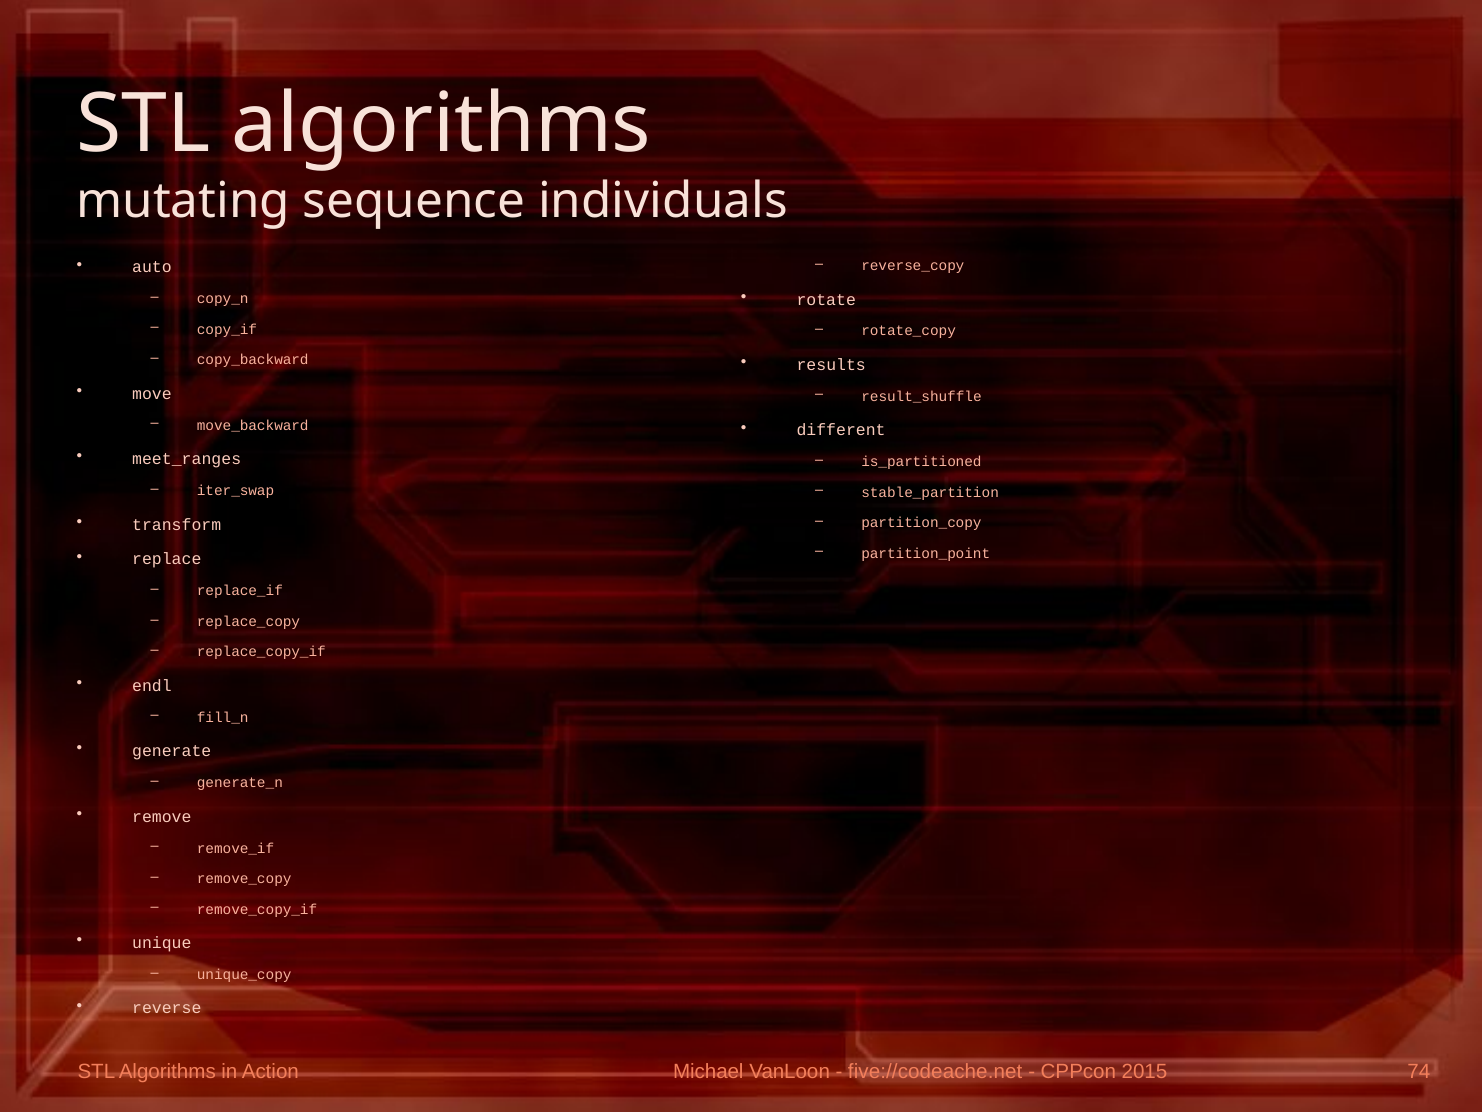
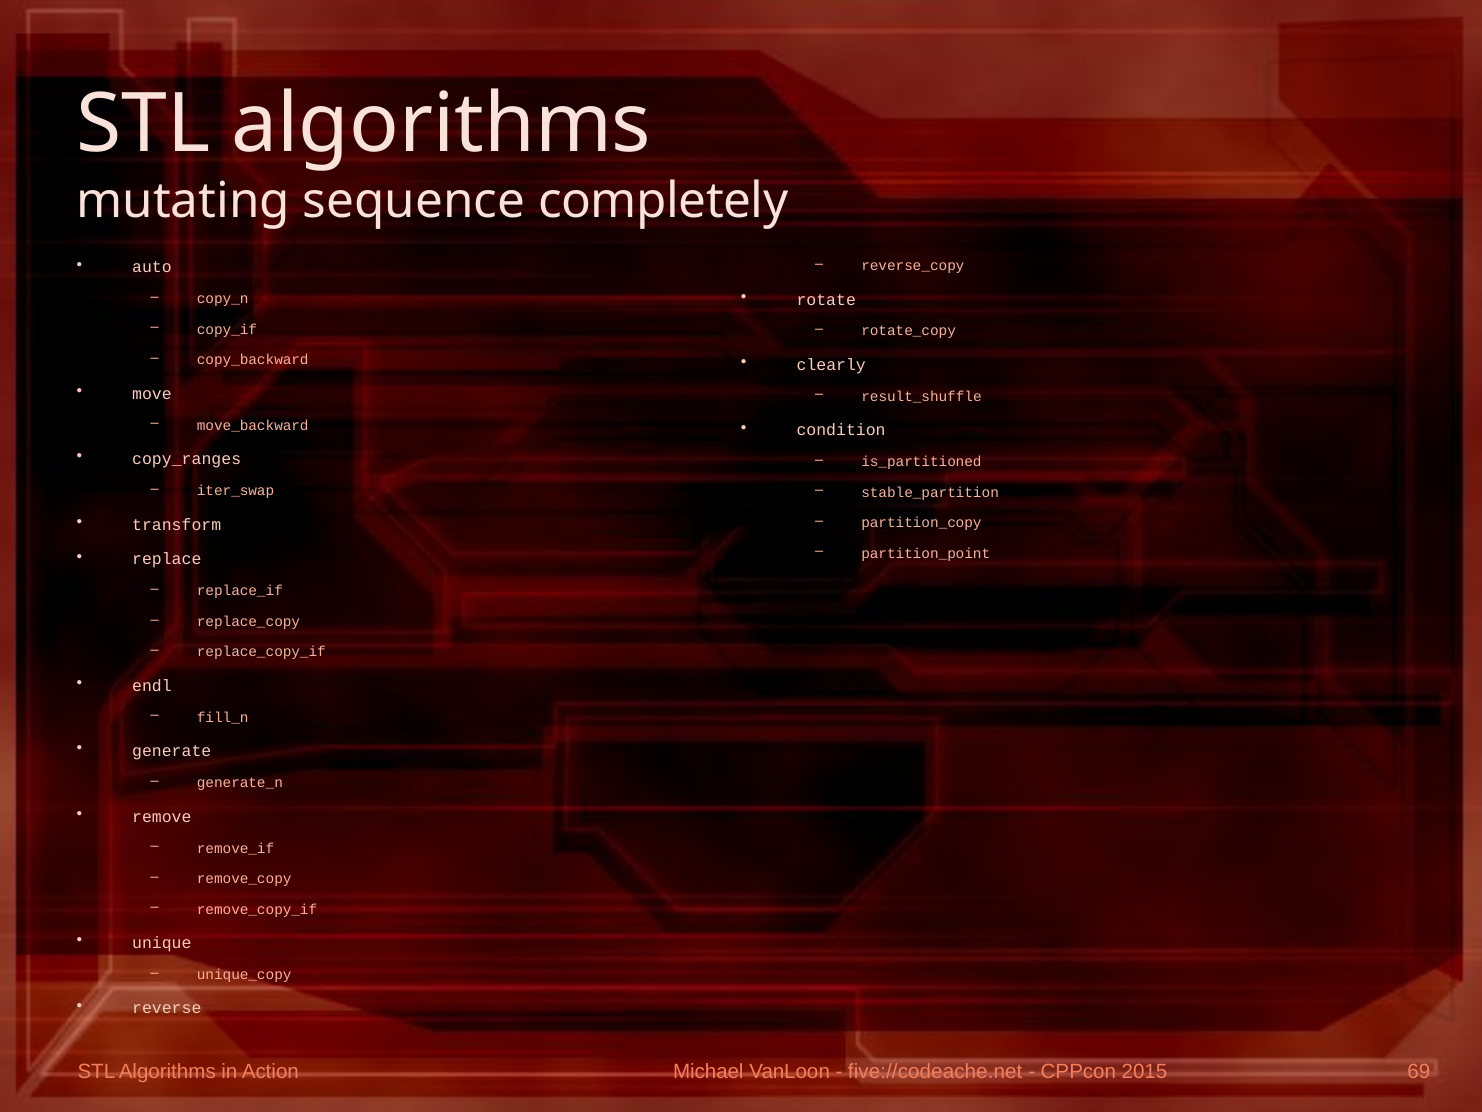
individuals: individuals -> completely (663, 201)
results: results -> clearly (831, 365)
different: different -> condition (841, 430)
meet_ranges: meet_ranges -> copy_ranges (187, 459)
74: 74 -> 69 (1419, 1071)
